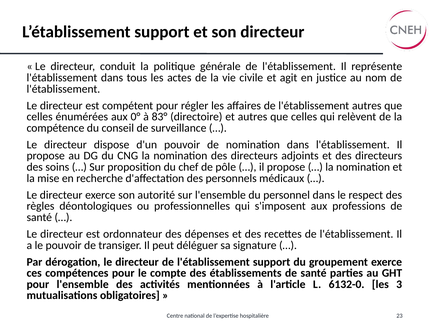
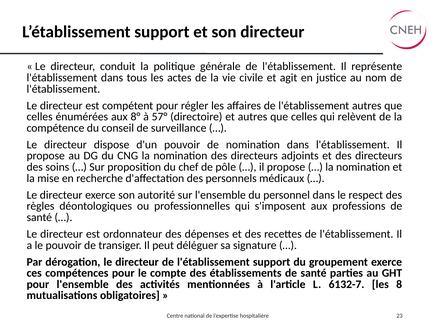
0°: 0° -> 8° (135, 117)
83°: 83° -> 57° (160, 117)
6132-0: 6132-0 -> 6132-7 (347, 284)
3: 3 -> 8 (399, 284)
